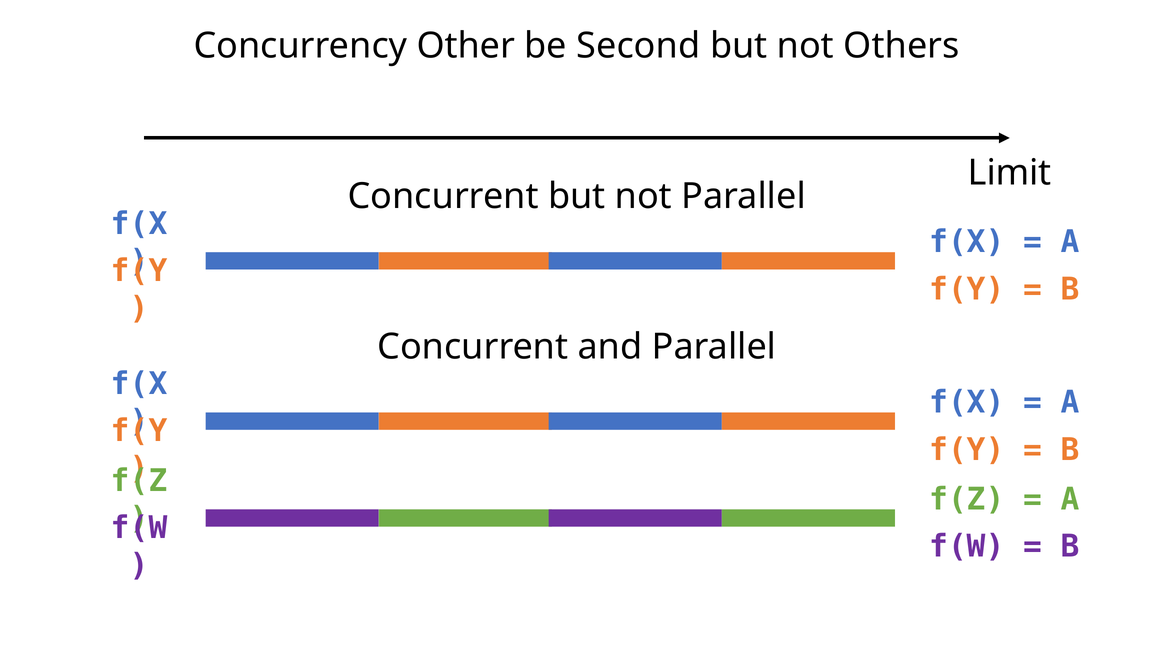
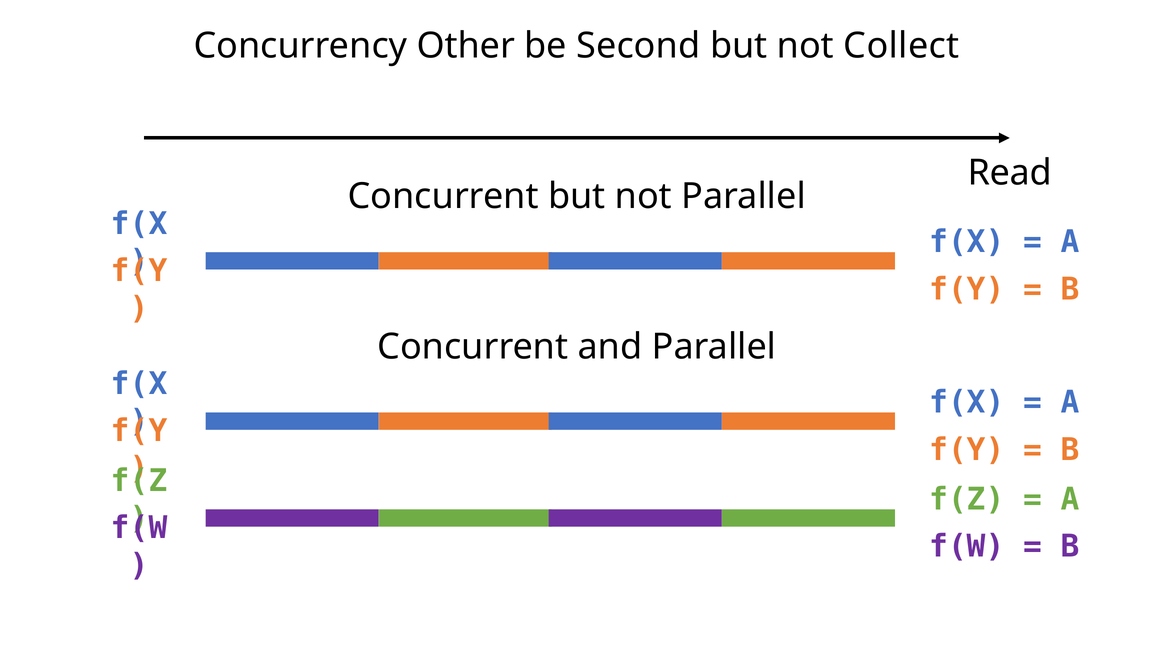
Others: Others -> Collect (901, 46)
Limit: Limit -> Read (1010, 173)
